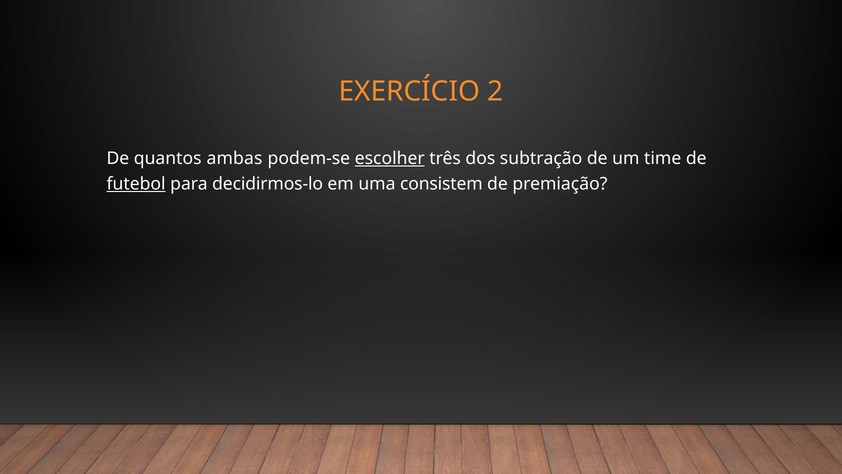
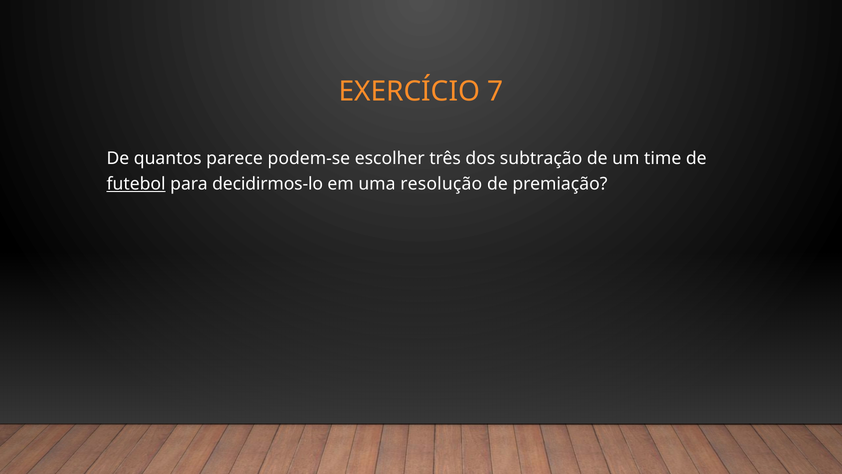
2: 2 -> 7 (495, 92)
ambas: ambas -> parece (235, 158)
escolher underline: present -> none (390, 158)
consistem: consistem -> resolução (441, 184)
